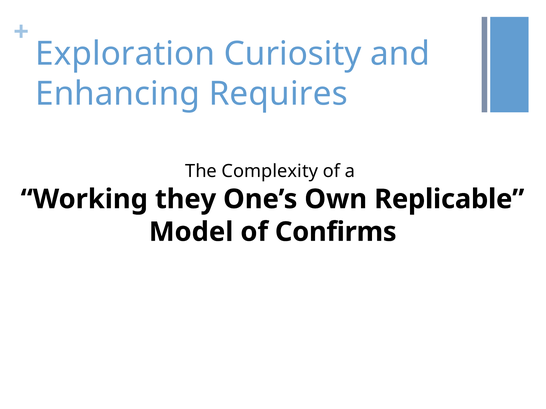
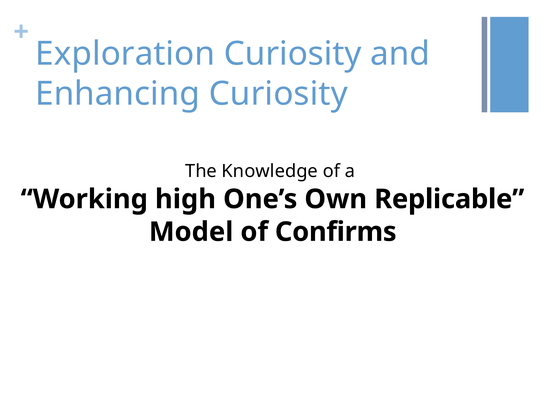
Enhancing Requires: Requires -> Curiosity (278, 94)
Complexity: Complexity -> Knowledge (270, 171)
they: they -> high (186, 199)
